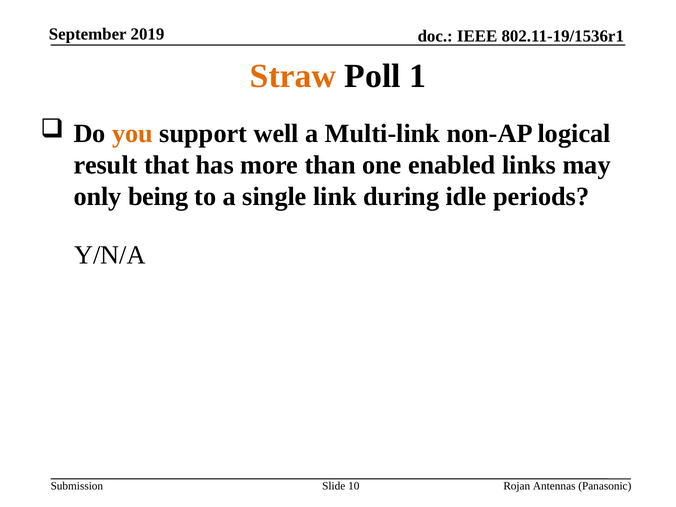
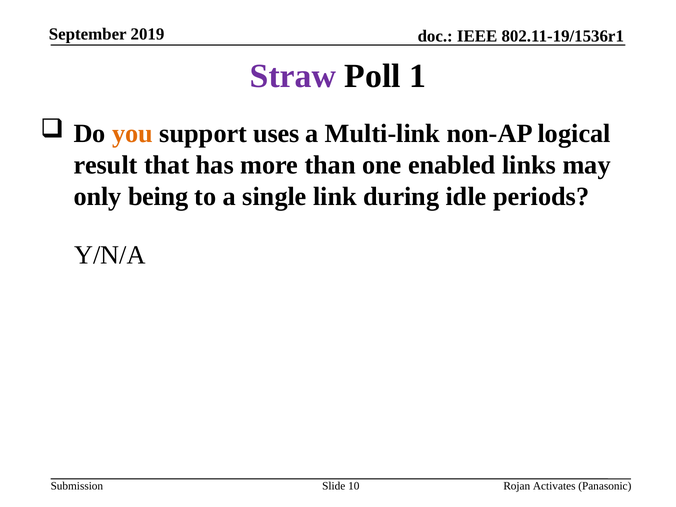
Straw colour: orange -> purple (293, 76)
well: well -> uses (276, 134)
Antennas: Antennas -> Activates (554, 486)
